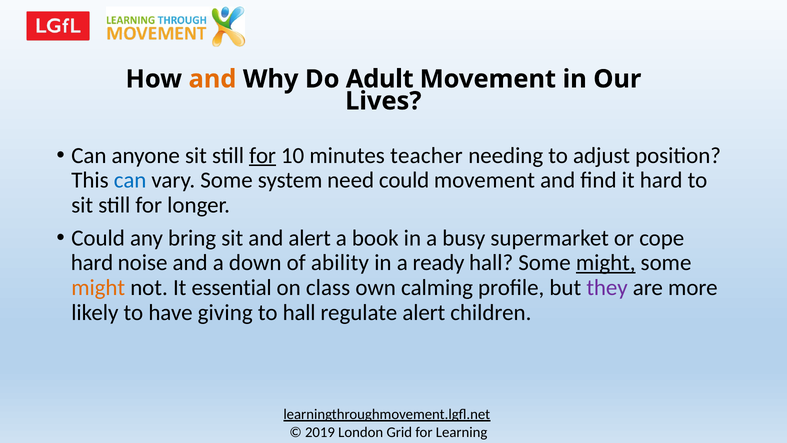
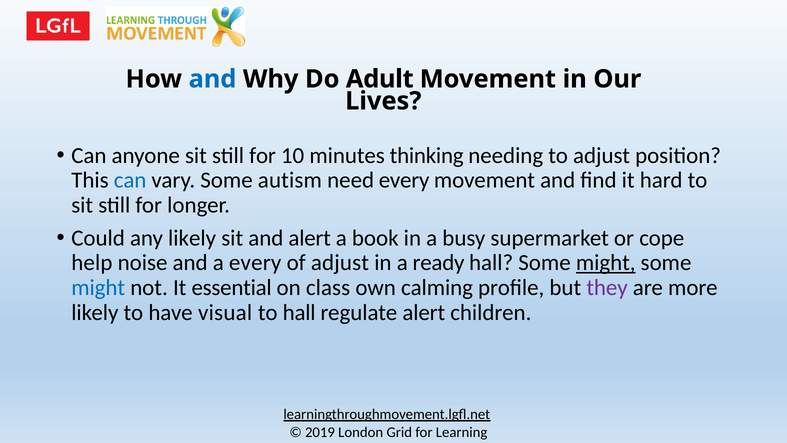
and colour: orange -> blue (212, 79)
for underline: present -> none (263, 155)
teacher: teacher -> thinking (427, 155)
system: system -> autism (290, 180)
need could: could -> every (404, 180)
any bring: bring -> likely (192, 238)
hard: hard -> help (92, 263)
a down: down -> every (255, 263)
of ability: ability -> adjust (340, 263)
might colour: orange -> blue (98, 287)
giving: giving -> visual (225, 312)
